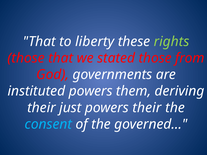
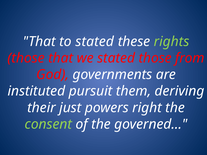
to liberty: liberty -> stated (95, 42)
instituted powers: powers -> pursuit (91, 91)
powers their: their -> right (147, 108)
consent colour: light blue -> light green (48, 124)
